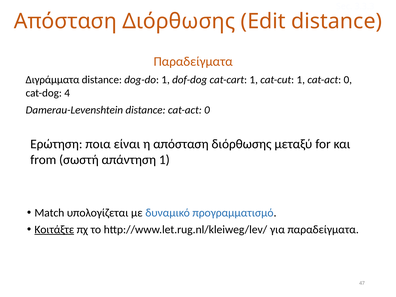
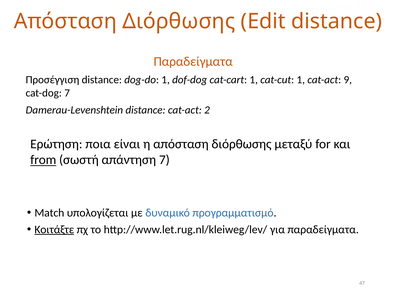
Διγράμματα: Διγράμματα -> Προσέγγιση (52, 80)
1 cat-act 0: 0 -> 9 (348, 80)
cat-dog 4: 4 -> 7 (67, 93)
distance cat-act 0: 0 -> 2 (207, 110)
from underline: none -> present (43, 160)
απάντηση 1: 1 -> 7 (164, 160)
